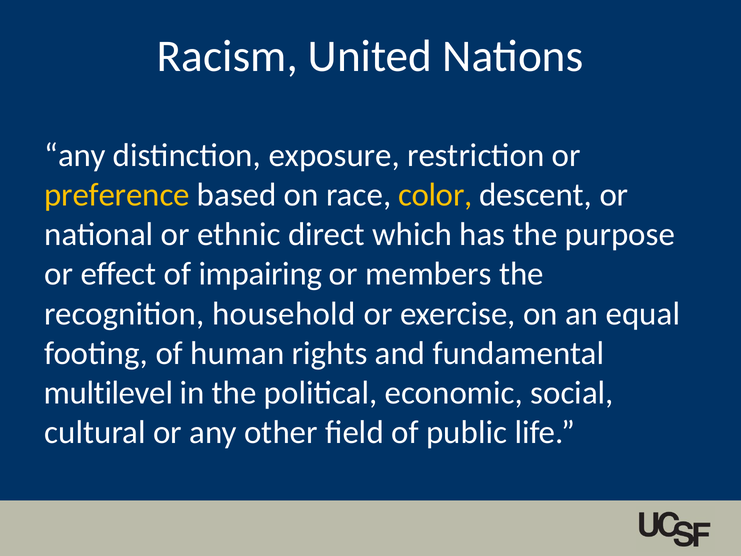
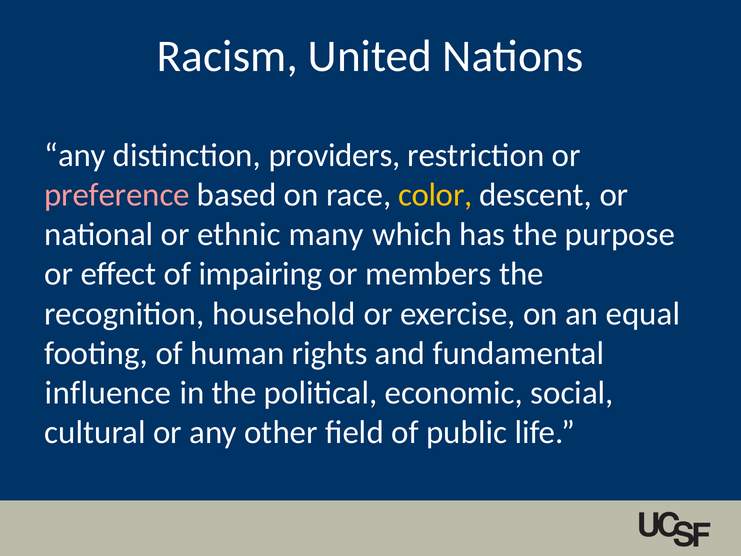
exposure: exposure -> providers (334, 155)
preference colour: yellow -> pink (117, 195)
direct: direct -> many (326, 234)
multilevel: multilevel -> influence (108, 393)
